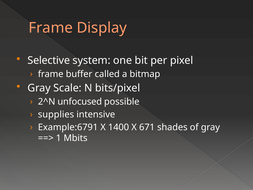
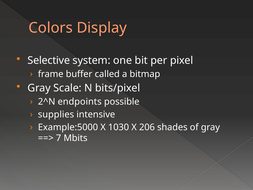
Frame: Frame -> Colors (51, 28)
unfocused: unfocused -> endpoints (80, 101)
Example:6791: Example:6791 -> Example:5000 (68, 127)
1400: 1400 -> 1030 (119, 127)
671: 671 -> 206 (147, 127)
1: 1 -> 7 (59, 138)
